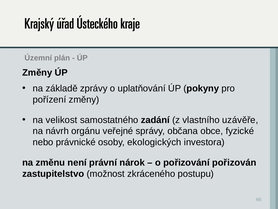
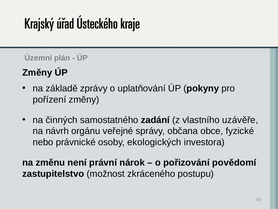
velikost: velikost -> činných (62, 120)
pořizován: pořizován -> povědomí (234, 162)
